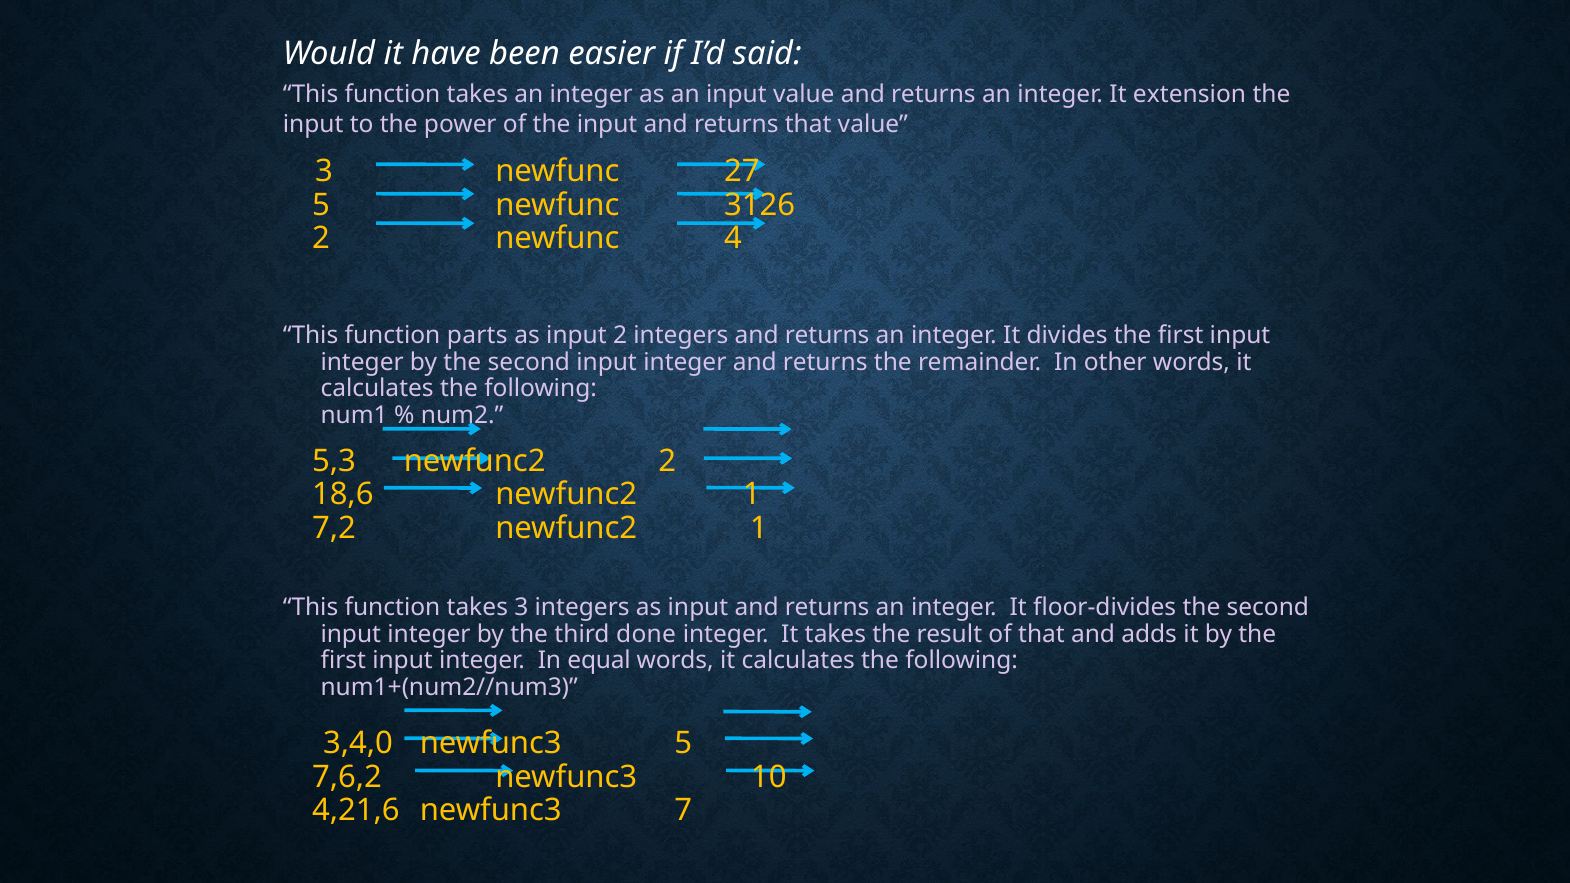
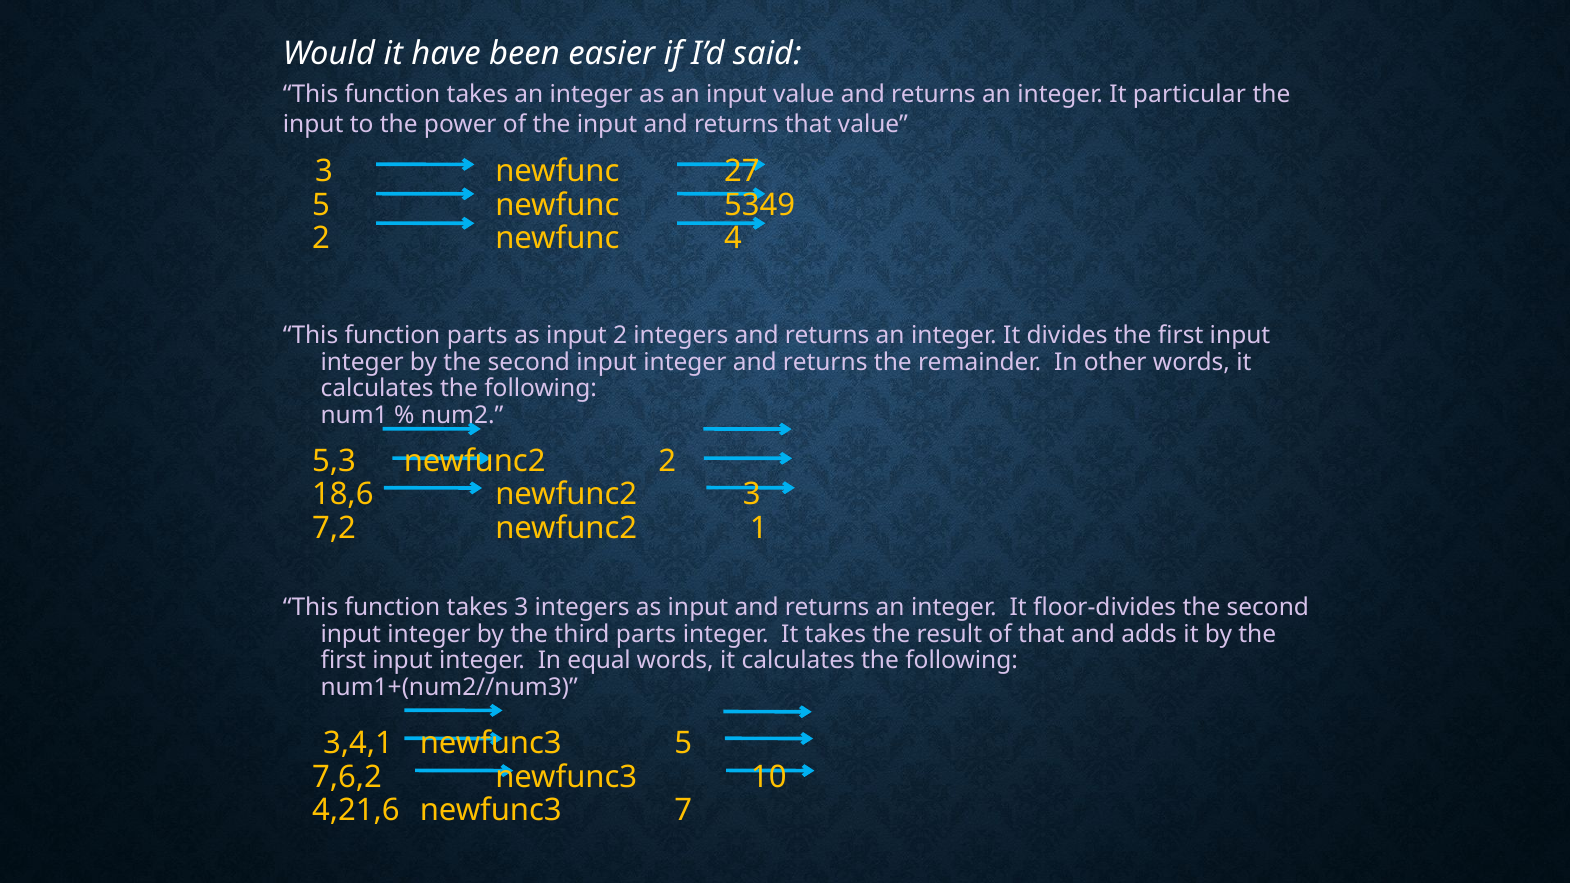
extension: extension -> particular (1189, 94)
3126: 3126 -> 5349 (760, 205)
18,6 newfunc2 1: 1 -> 3 (752, 494)
third done: done -> parts (646, 634)
3,4,0: 3,4,0 -> 3,4,1 (358, 744)
